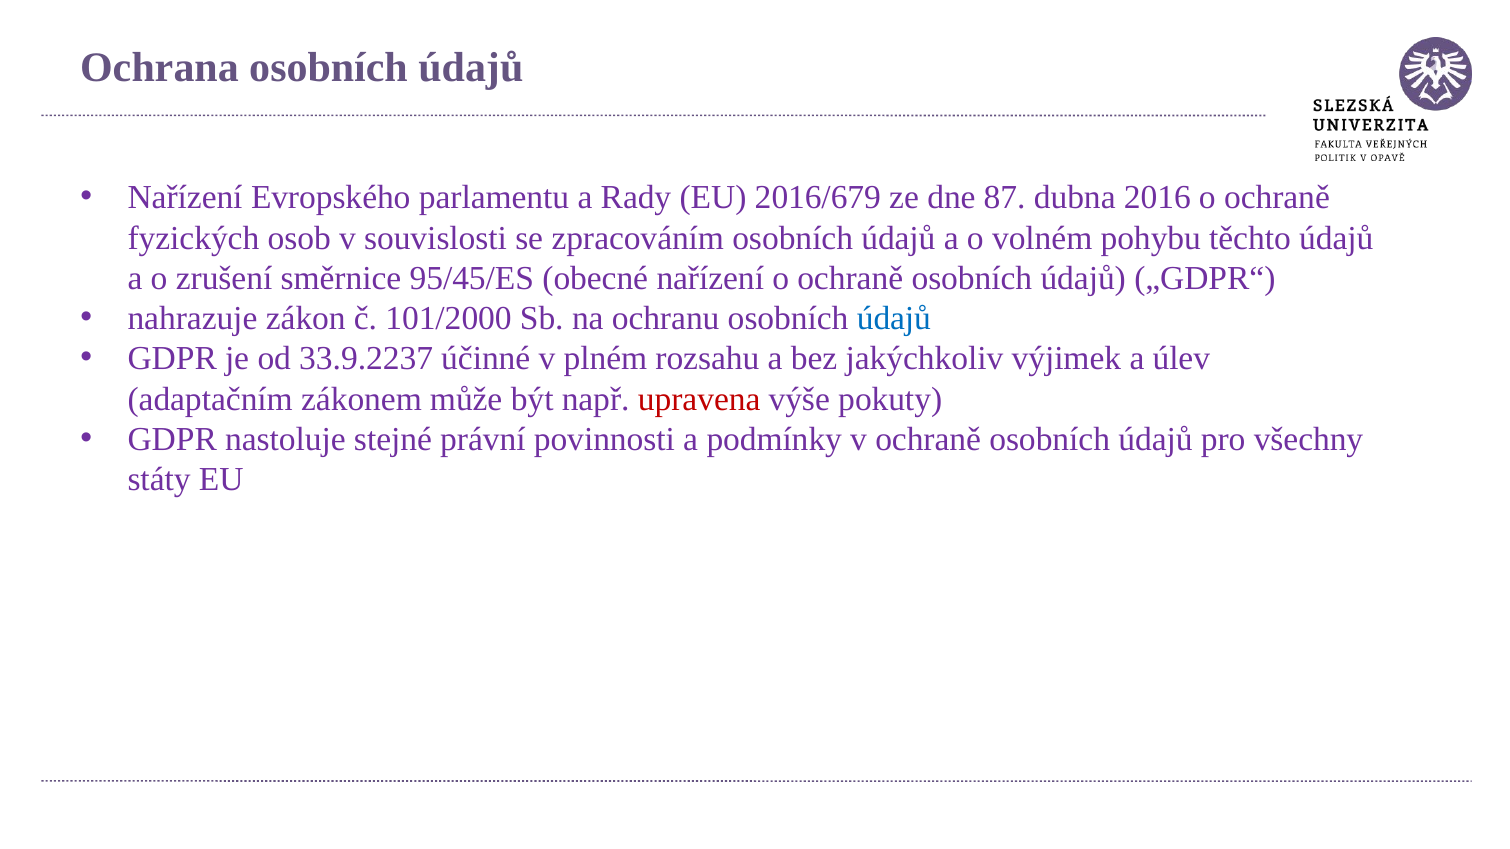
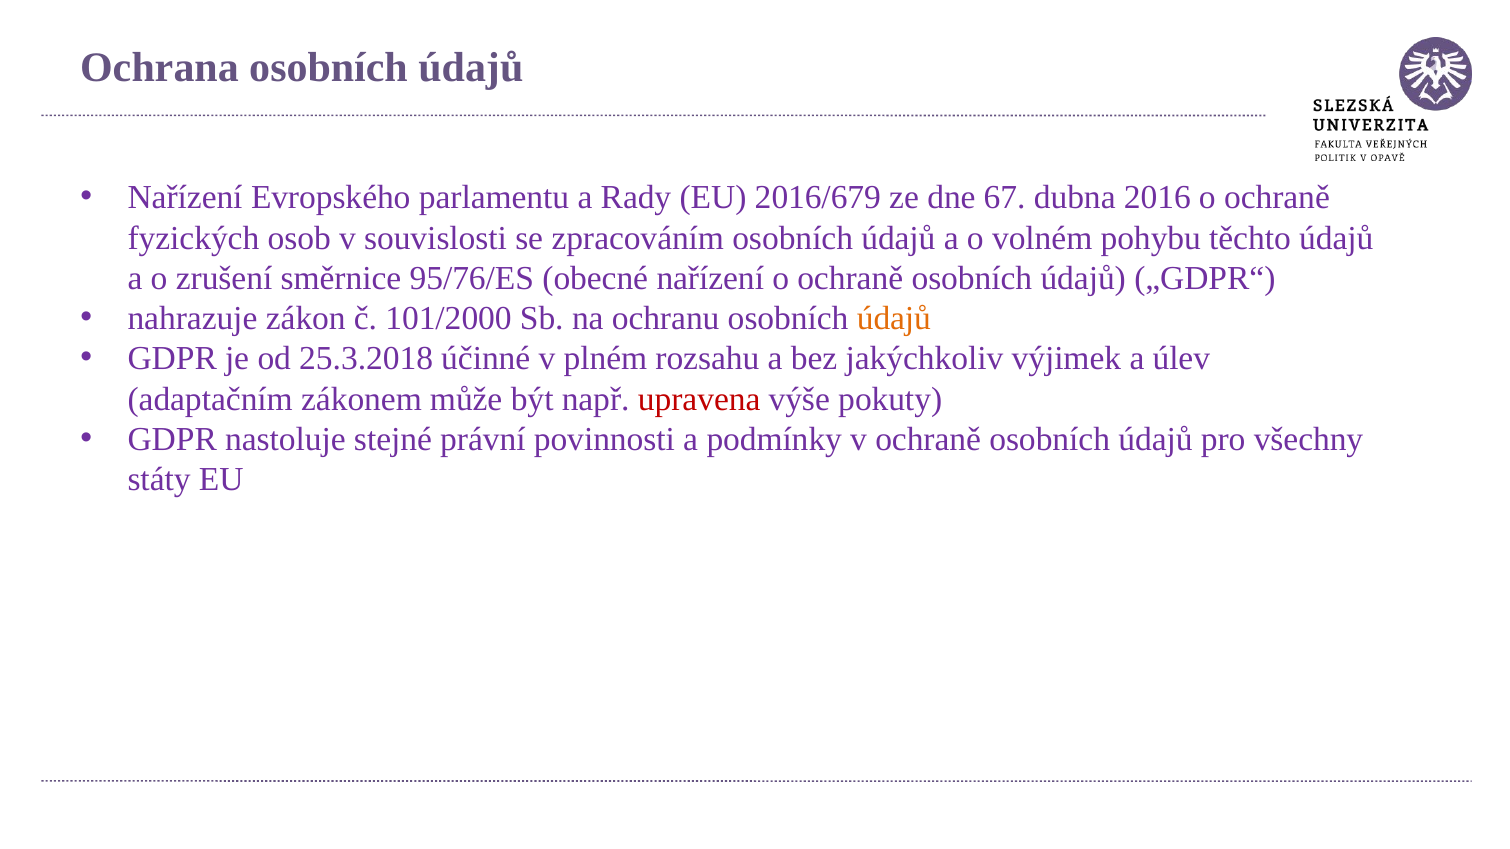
87: 87 -> 67 (1005, 198)
95/45/ES: 95/45/ES -> 95/76/ES (472, 278)
údajů colour: blue -> orange (894, 319)
33.9.2237: 33.9.2237 -> 25.3.2018 (366, 359)
